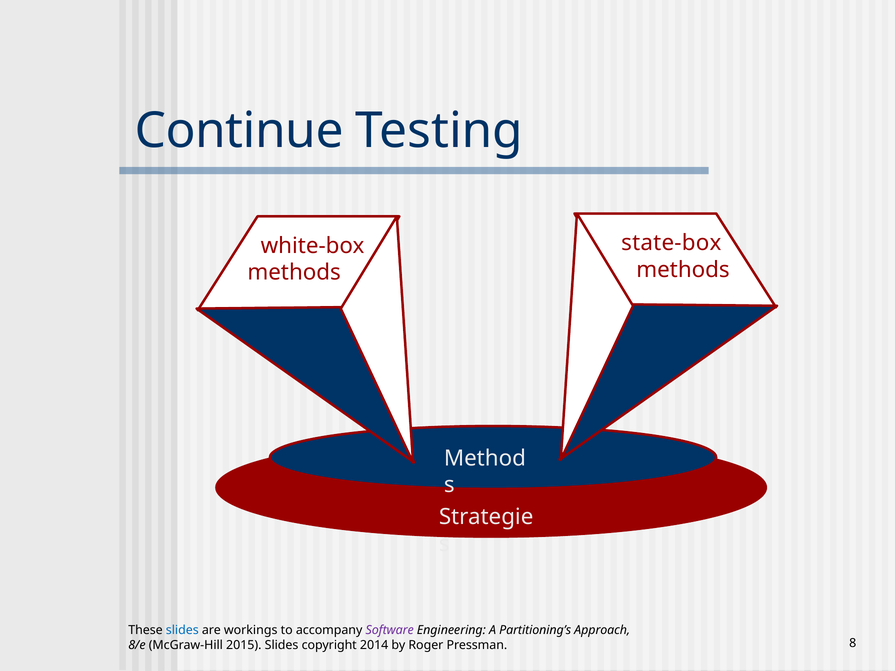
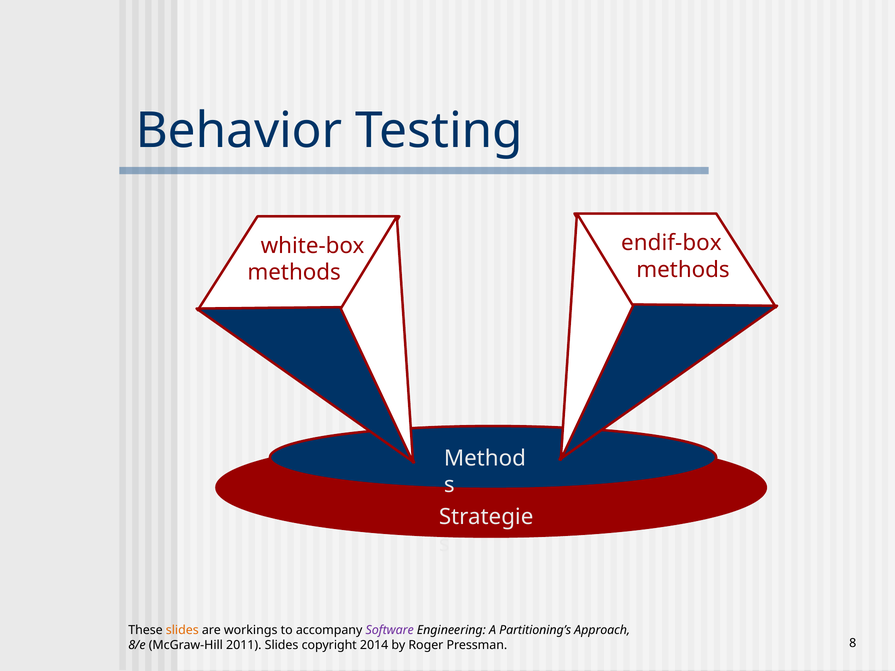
Continue: Continue -> Behavior (239, 131)
state-box: state-box -> endif-box (671, 243)
slides colour: blue -> orange (182, 630)
2015: 2015 -> 2011 (244, 645)
